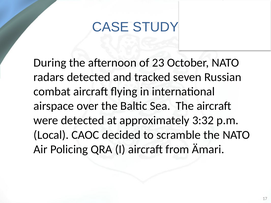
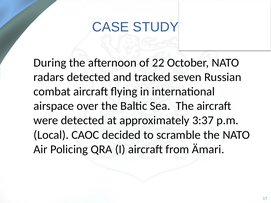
23: 23 -> 22 (158, 63)
3:32: 3:32 -> 3:37 (203, 121)
